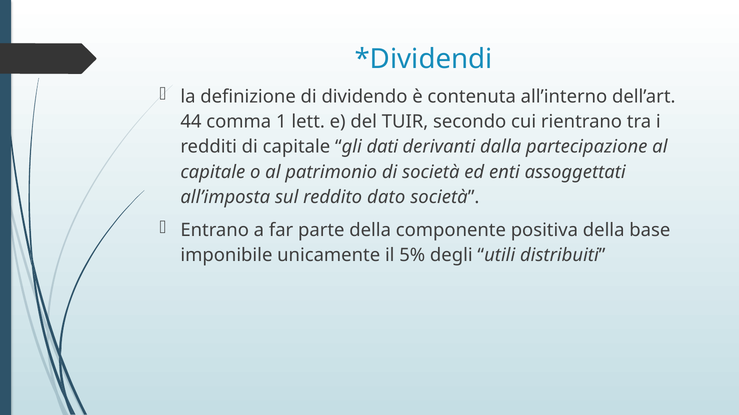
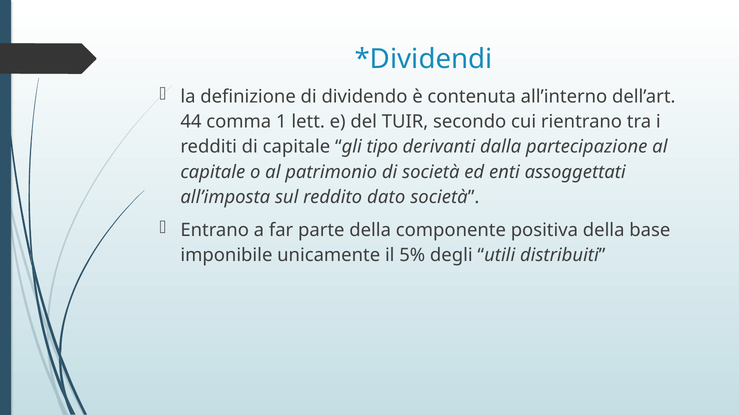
dati: dati -> tipo (382, 147)
